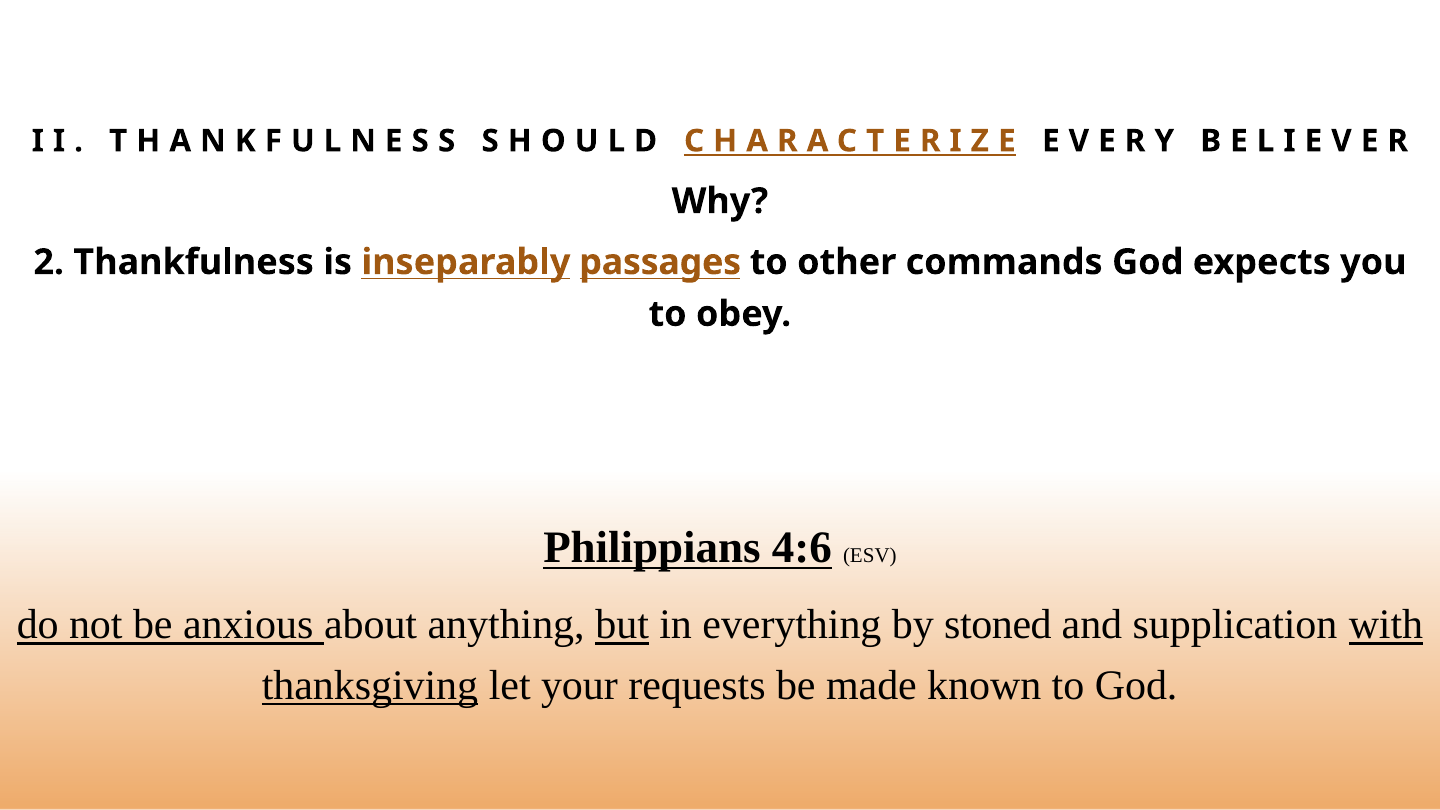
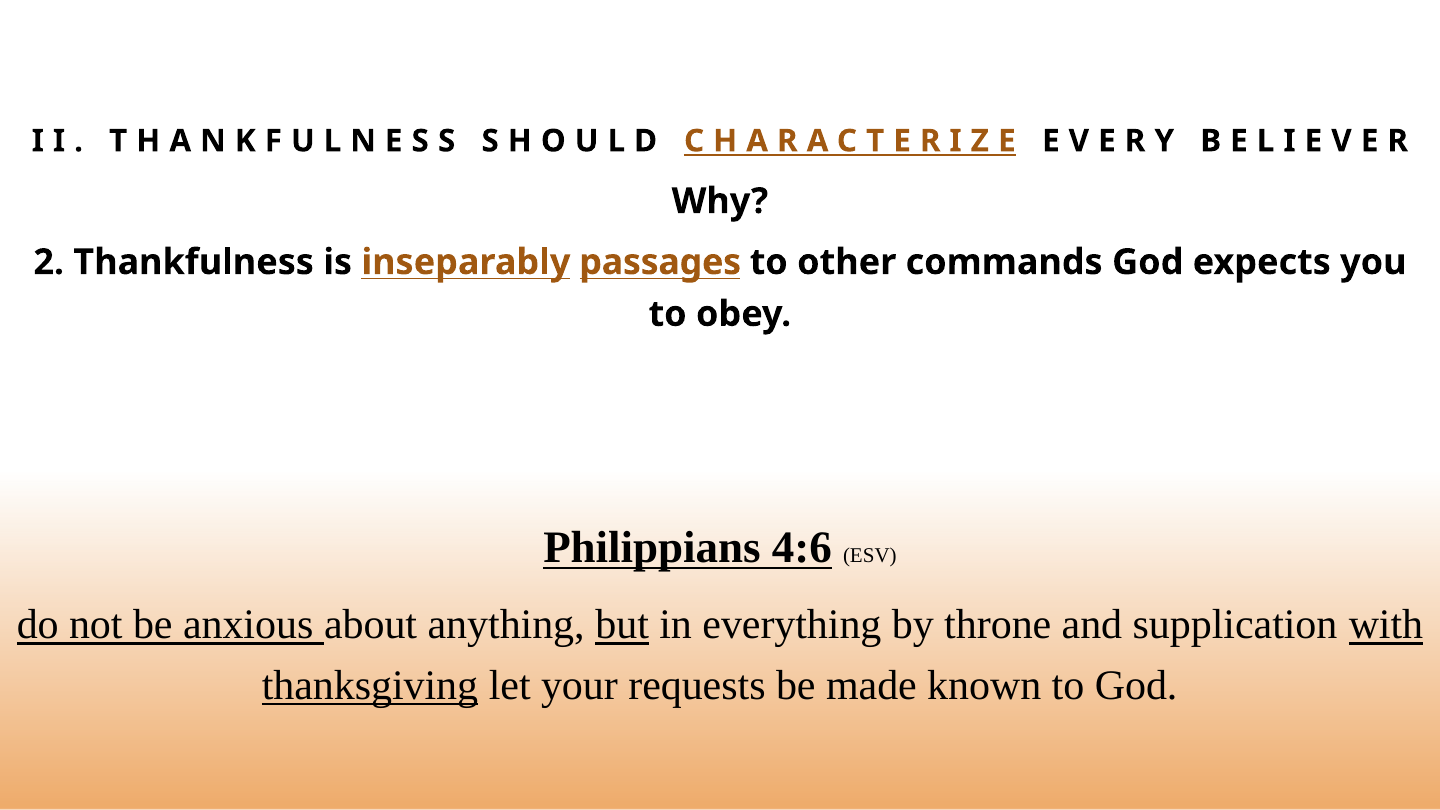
stoned: stoned -> throne (998, 625)
